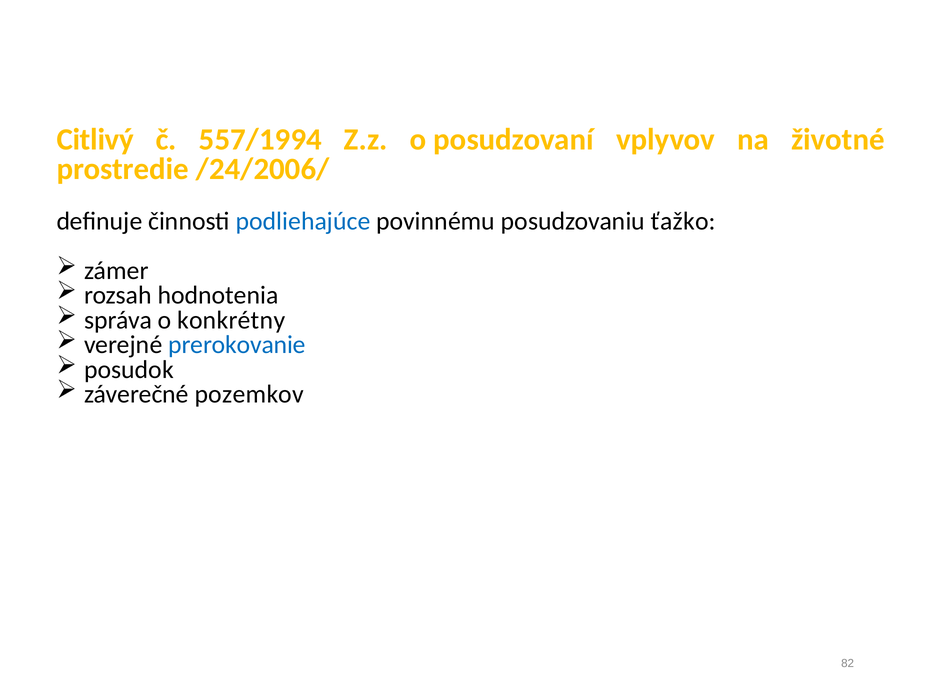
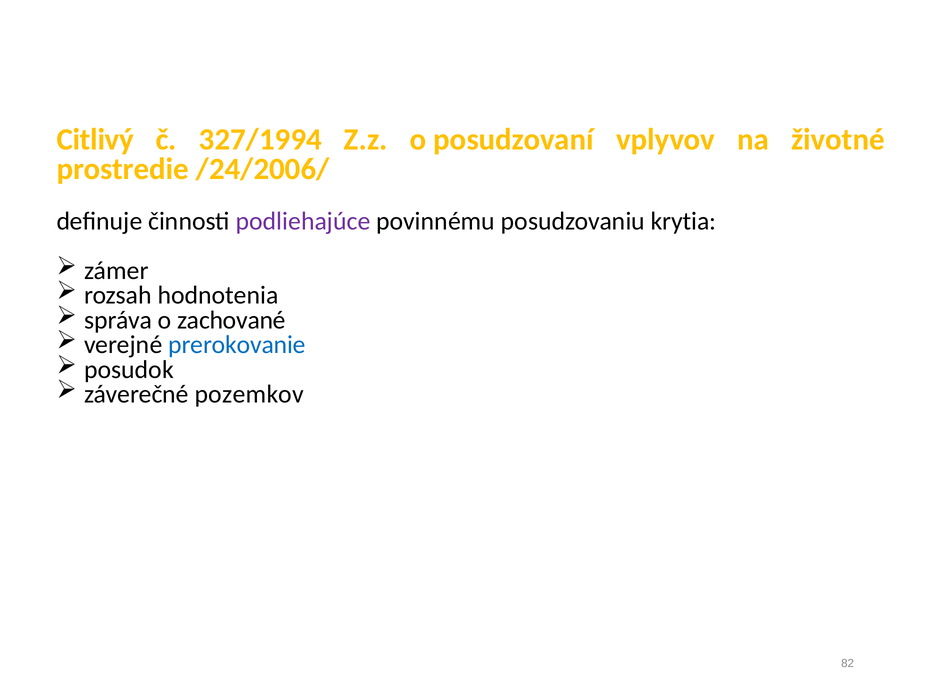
557/1994: 557/1994 -> 327/1994 (260, 139)
podliehajúce colour: blue -> purple (303, 221)
ťažko: ťažko -> krytia (684, 221)
konkrétny: konkrétny -> zachované (231, 320)
